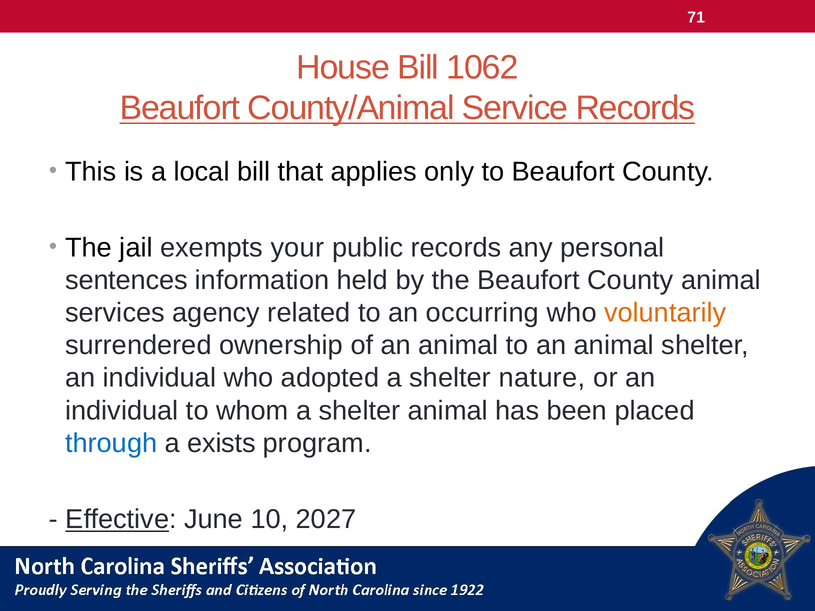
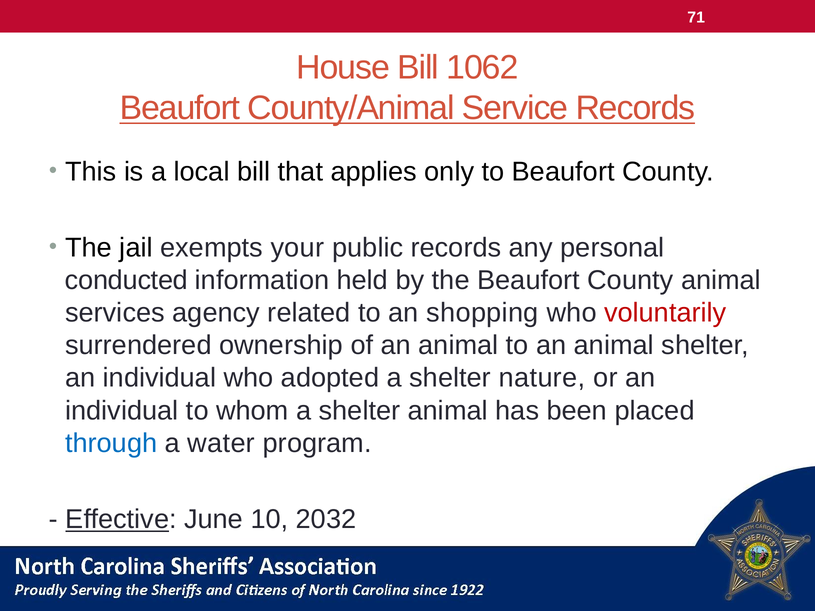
sentences: sentences -> conducted (126, 280)
occurring: occurring -> shopping (482, 313)
voluntarily colour: orange -> red (665, 313)
exists: exists -> water (221, 443)
2027: 2027 -> 2032 (326, 519)
